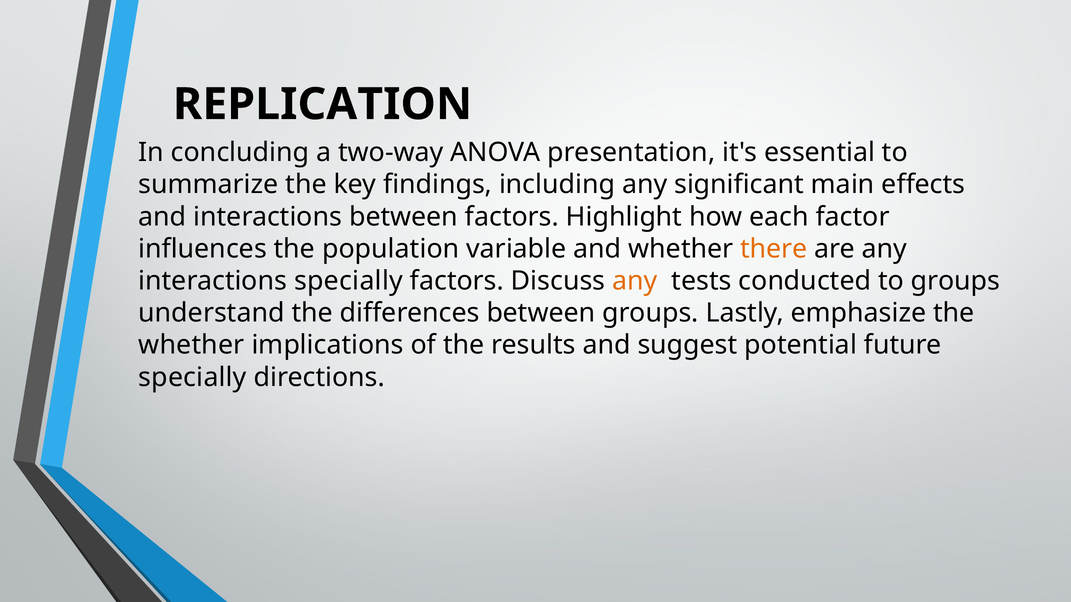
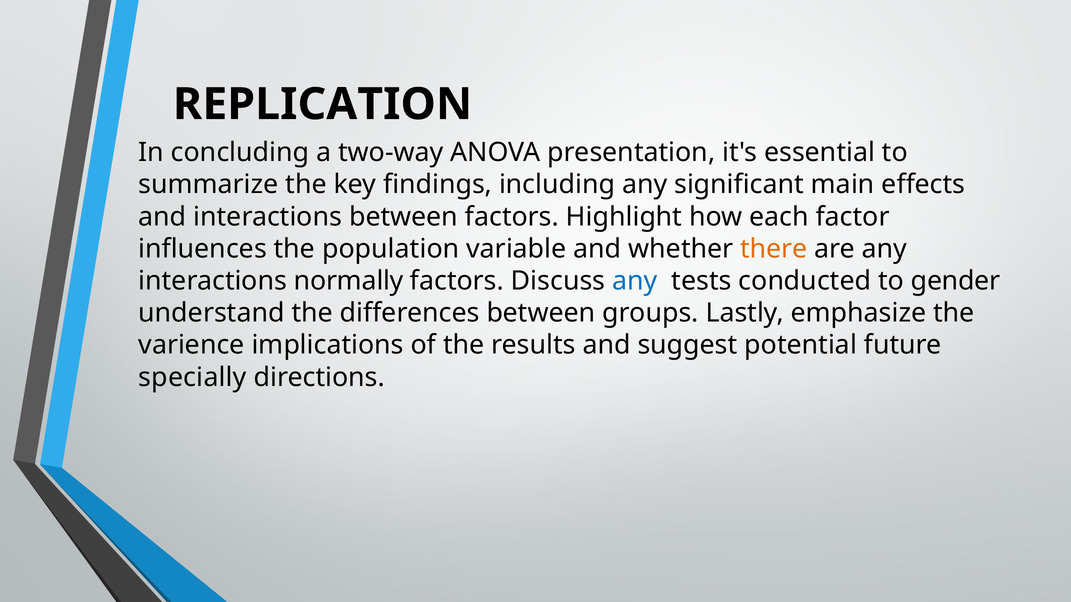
interactions specially: specially -> normally (349, 281)
any colour: orange -> blue (635, 281)
to groups: groups -> gender (956, 281)
whether: whether -> varience (191, 345)
